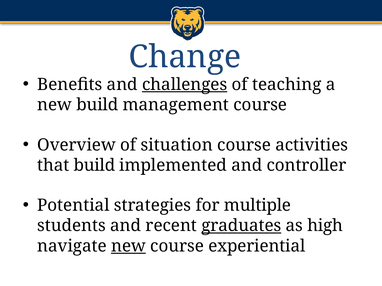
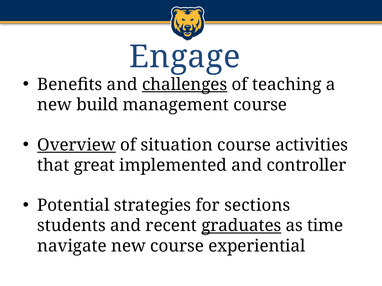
Change: Change -> Engage (185, 57)
Overview underline: none -> present (76, 145)
that build: build -> great (94, 166)
multiple: multiple -> sections (257, 206)
high: high -> time (325, 226)
new underline: present -> none (128, 246)
